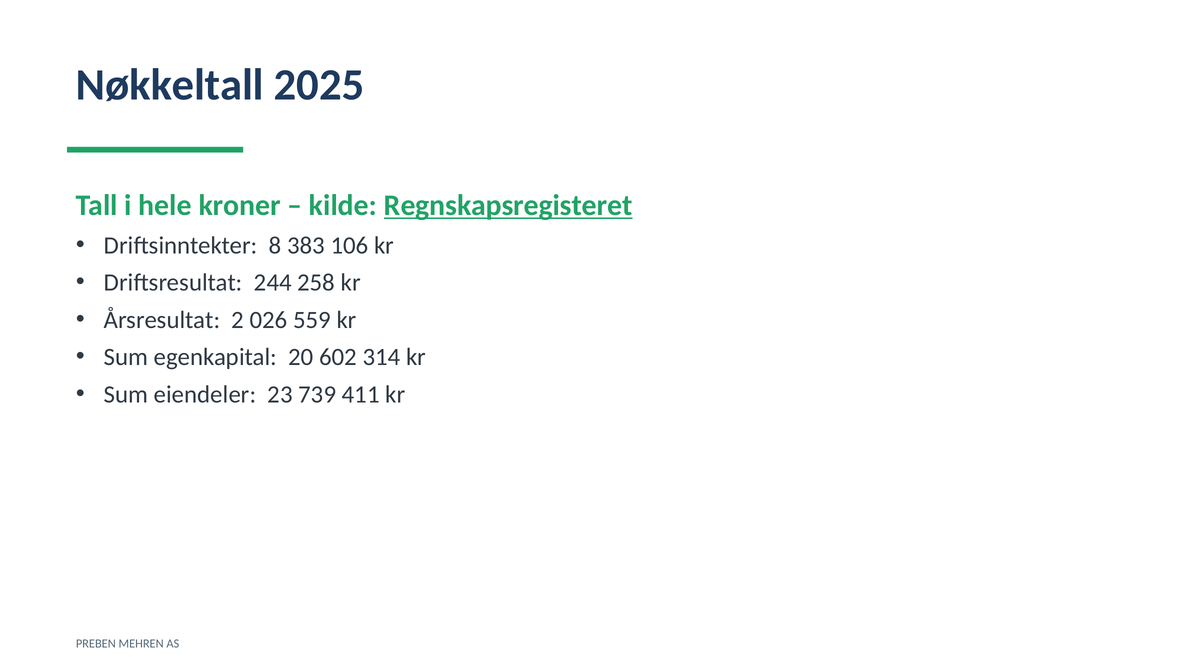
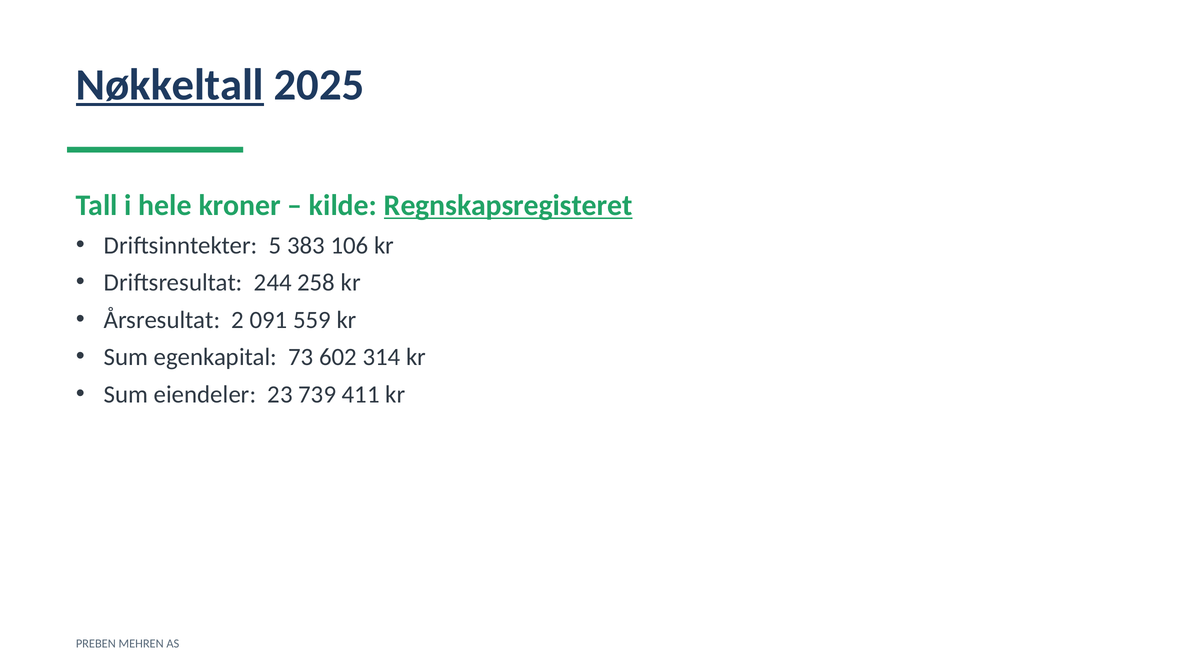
Nøkkeltall underline: none -> present (170, 85)
8: 8 -> 5 (275, 245)
026: 026 -> 091 (269, 320)
20: 20 -> 73 (301, 357)
